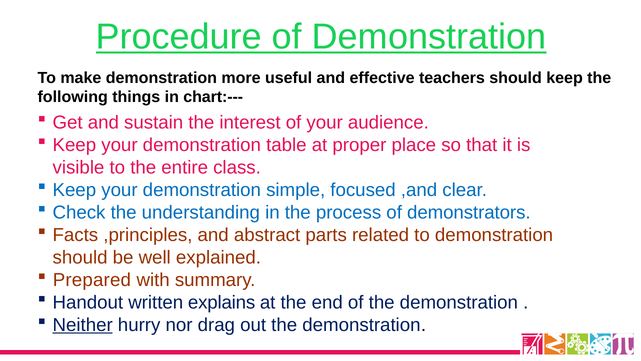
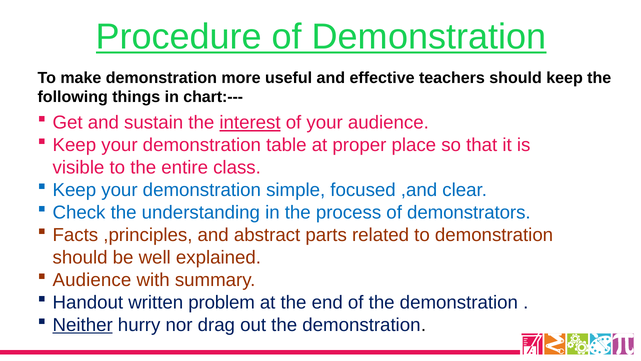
interest underline: none -> present (250, 123)
Prepared: Prepared -> Audience (92, 280)
explains: explains -> problem (222, 302)
